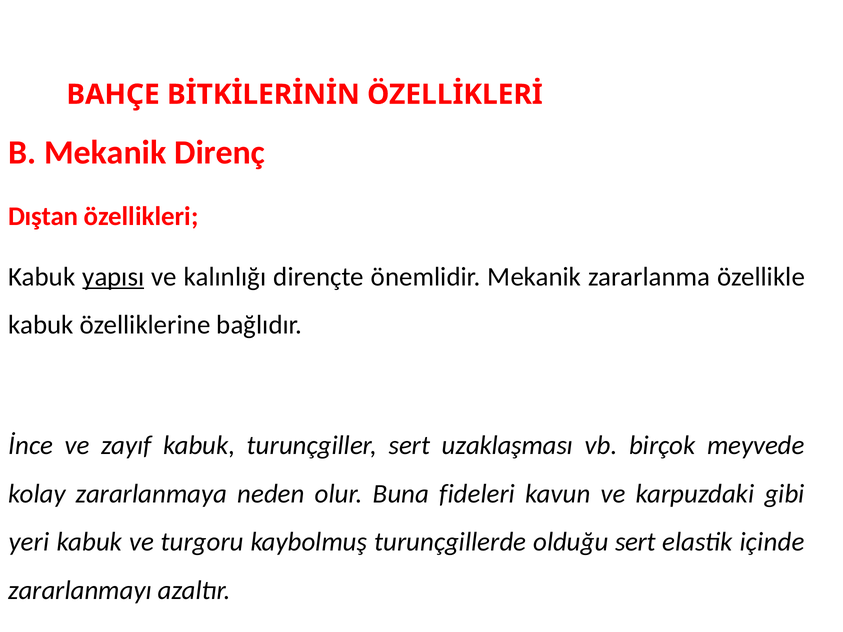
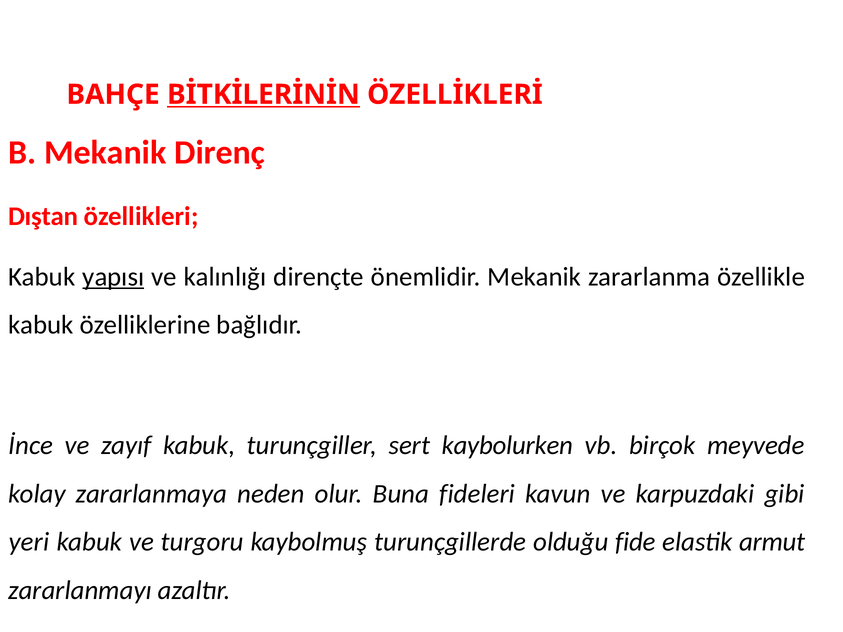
BİTKİLERİNİN underline: none -> present (263, 95)
uzaklaşması: uzaklaşması -> kaybolurken (508, 445)
olduğu sert: sert -> fide (636, 542)
içinde: içinde -> armut (772, 542)
